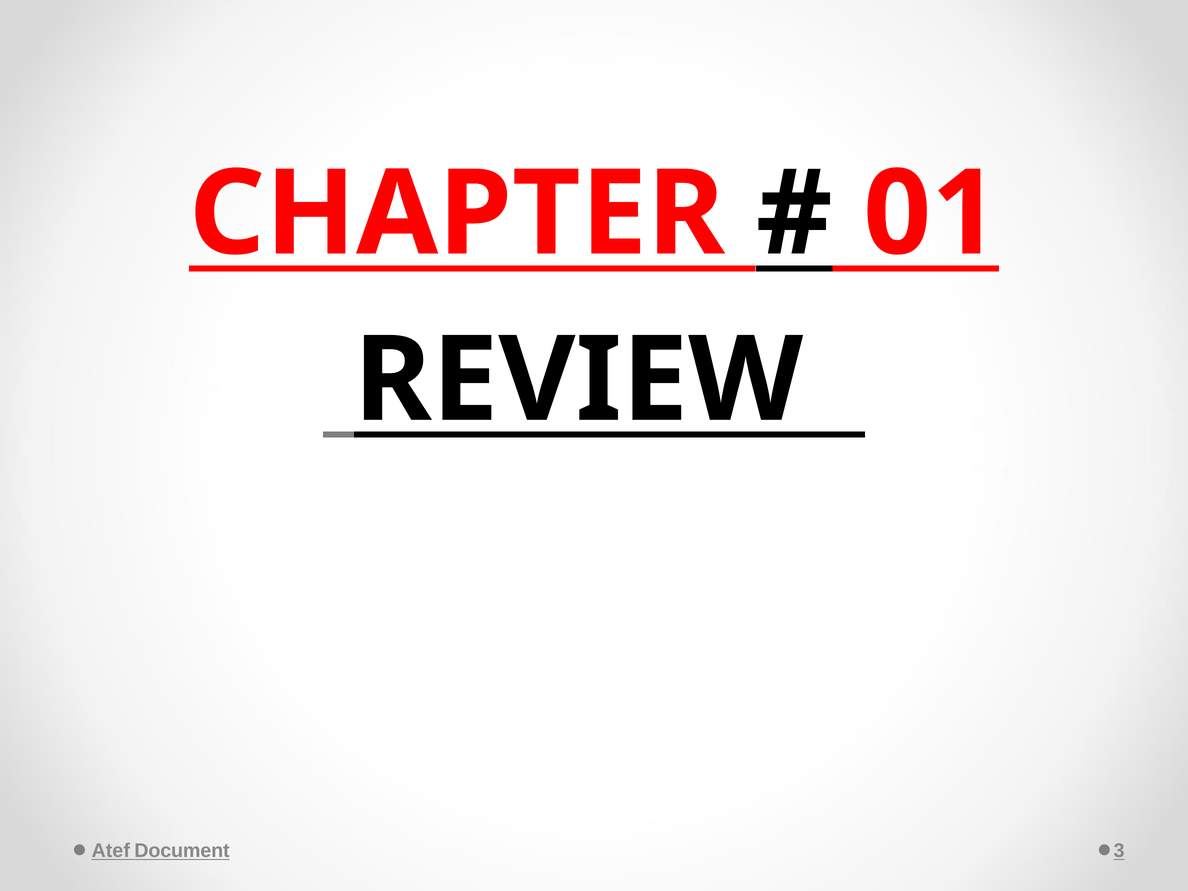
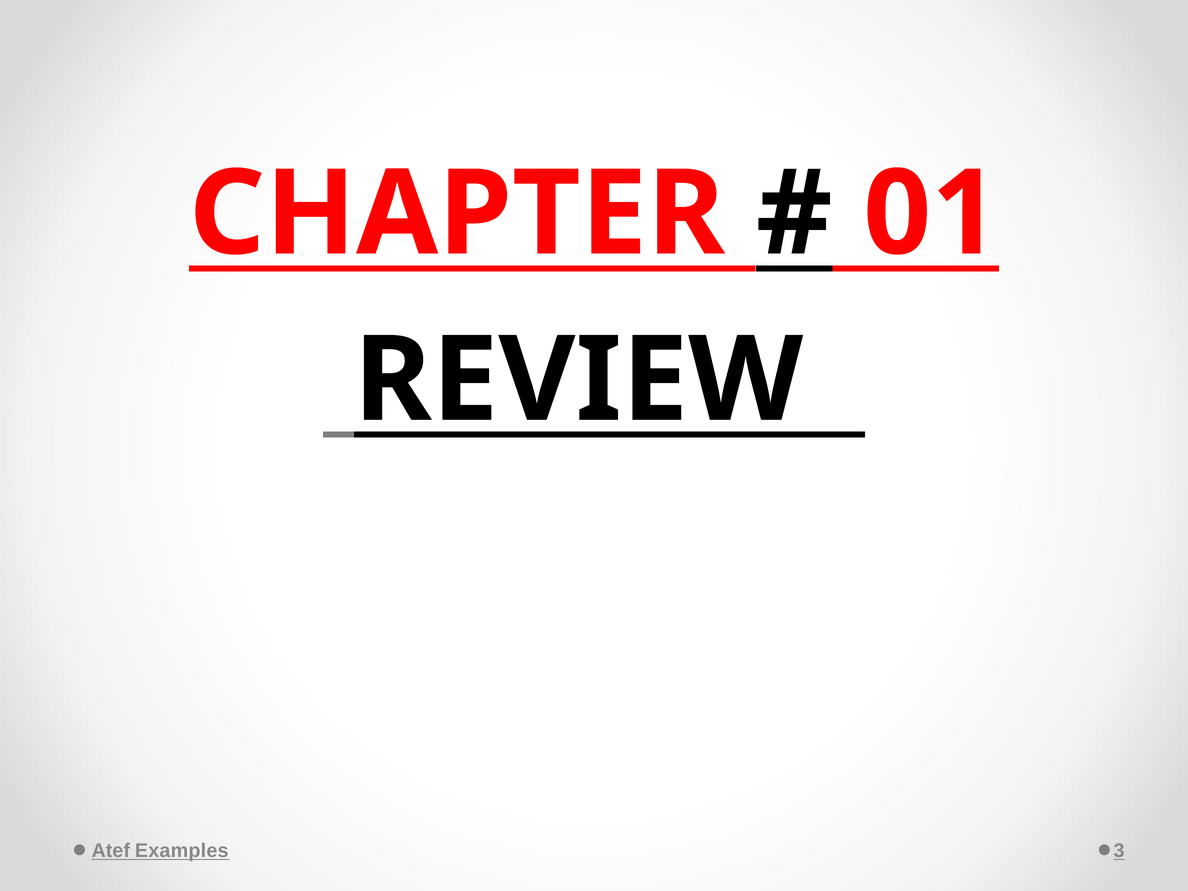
Document: Document -> Examples (182, 851)
